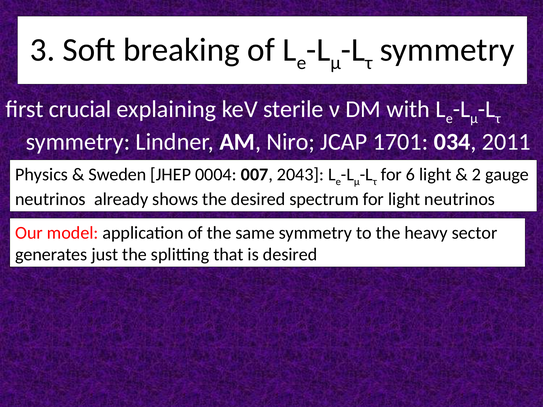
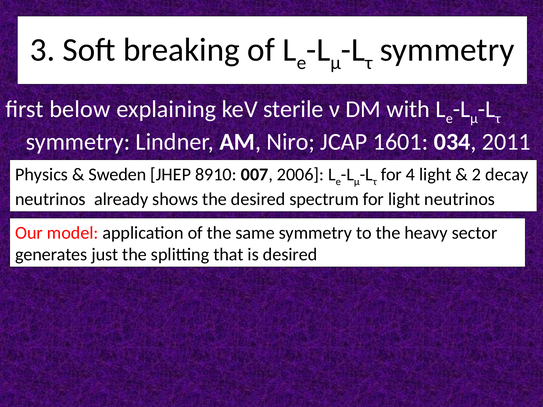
crucial: crucial -> below (80, 109)
1701: 1701 -> 1601 (401, 142)
0004: 0004 -> 8910 (216, 175)
2043: 2043 -> 2006 (300, 175)
6: 6 -> 4 (411, 175)
gauge: gauge -> decay (507, 175)
